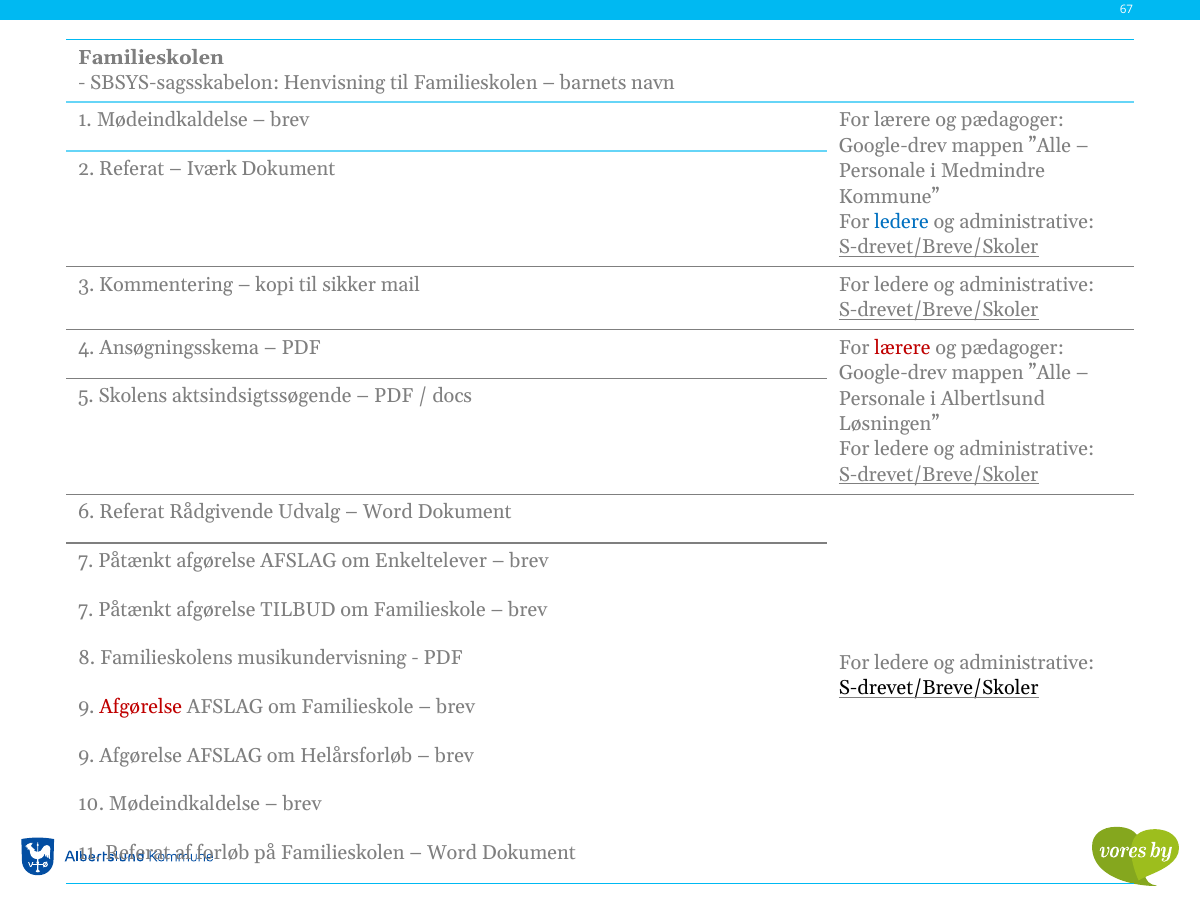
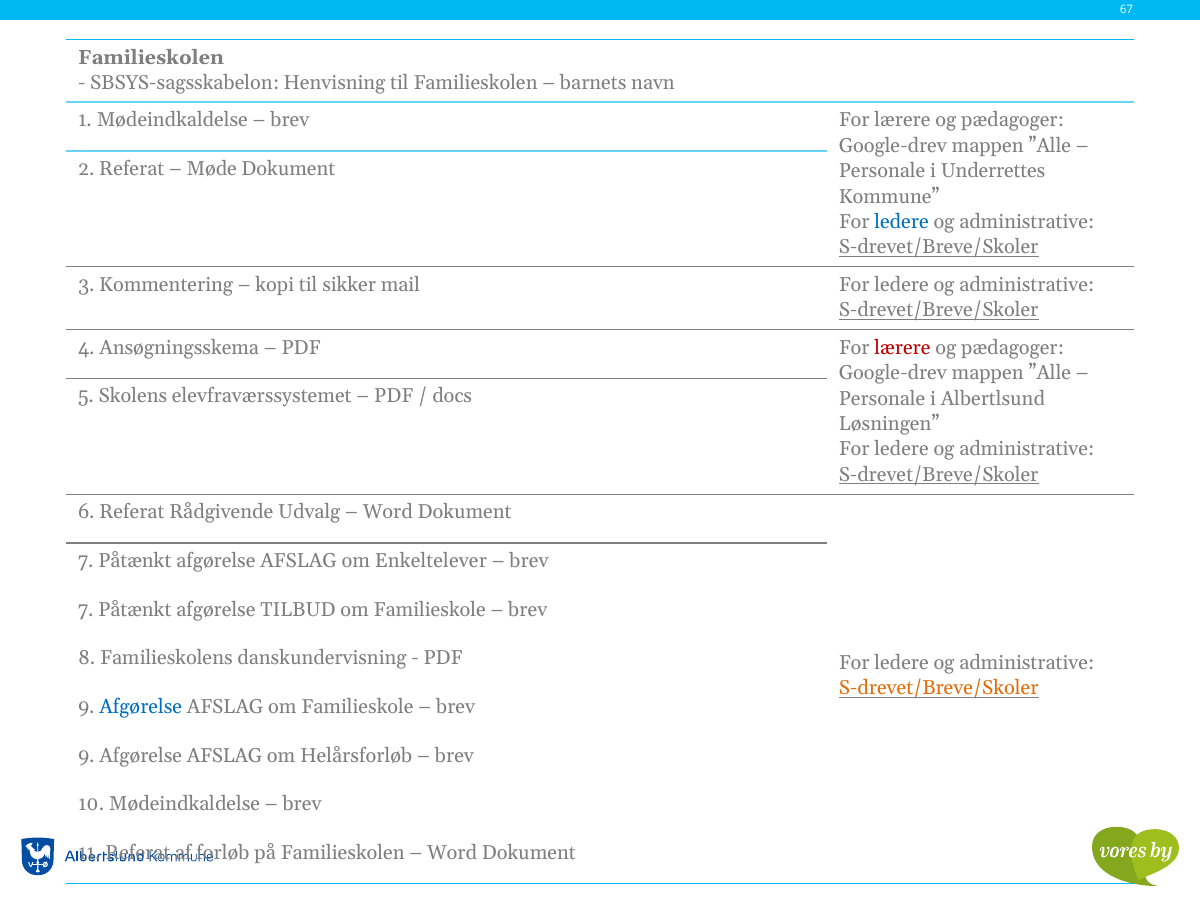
Iværk: Iværk -> Møde (212, 169)
Medmindre: Medmindre -> Underrettes (993, 171)
aktsindsigtssøgende: aktsindsigtssøgende -> elevfraværssystemet (262, 396)
musikundervisning: musikundervisning -> danskundervisning (322, 658)
S-drevet/Breve/Skoler colour: black -> orange (939, 688)
Afgørelse colour: red -> blue (141, 707)
